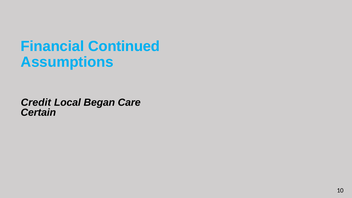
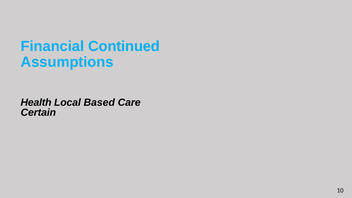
Credit: Credit -> Health (36, 103)
Began: Began -> Based (99, 103)
